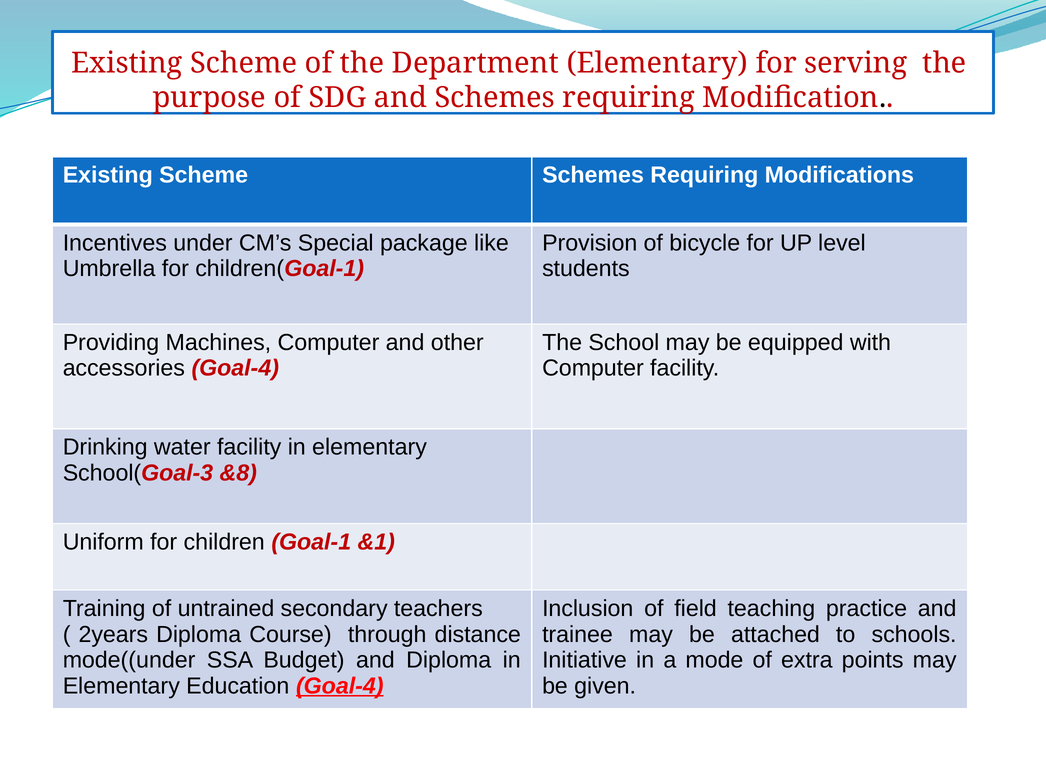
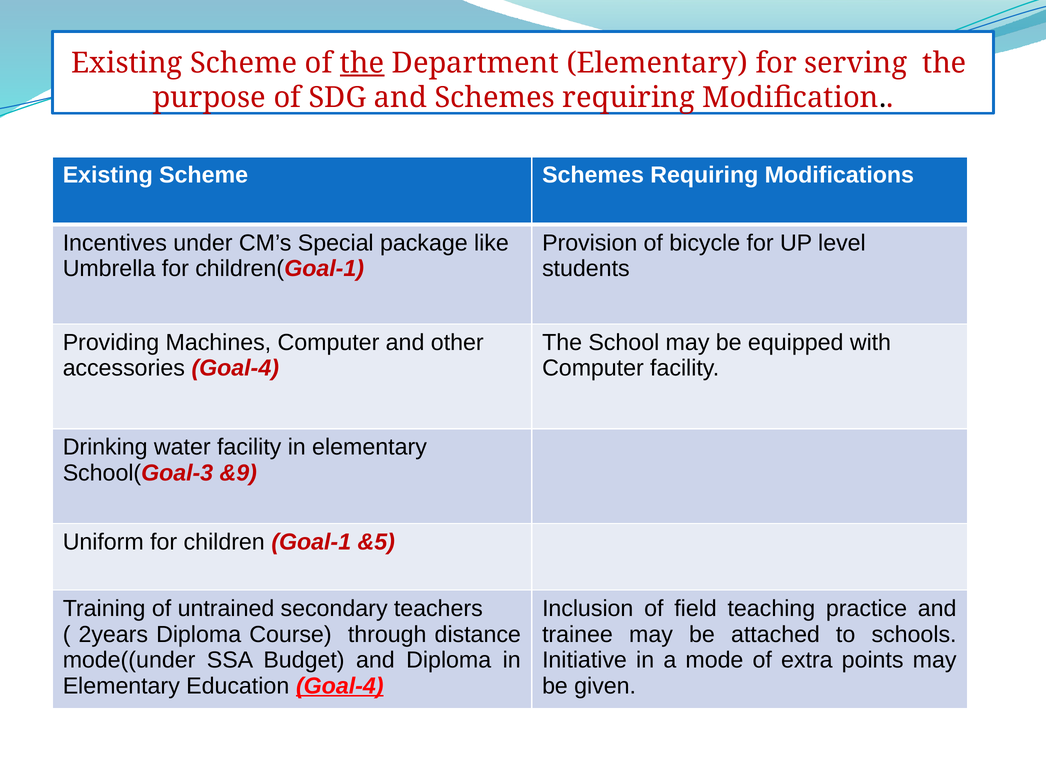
the underline: none -> present (362, 63)
&8: &8 -> &9 (238, 473)
&1: &1 -> &5 (376, 542)
